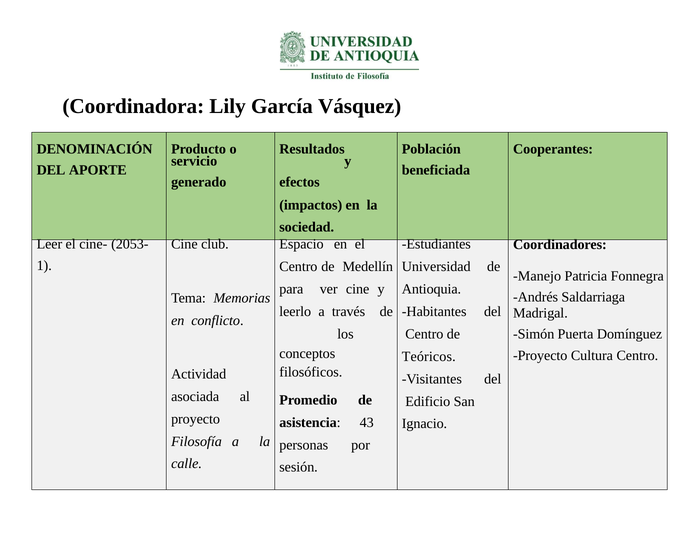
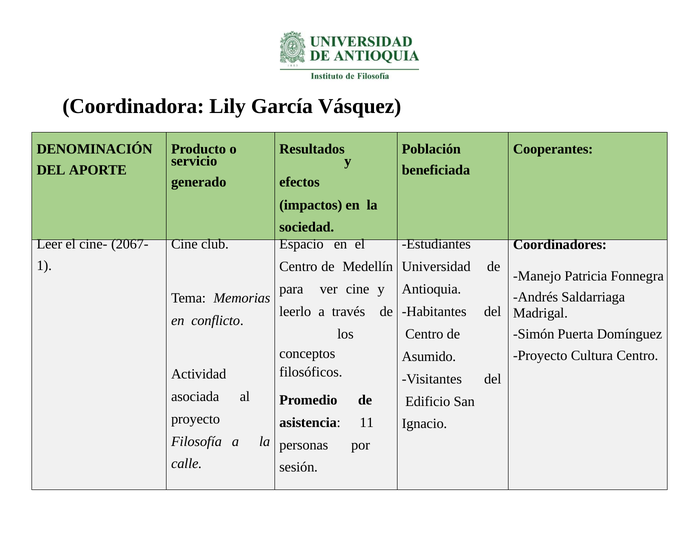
2053-: 2053- -> 2067- (130, 244)
Teóricos: Teóricos -> Asumido (429, 357)
43: 43 -> 11 (367, 423)
